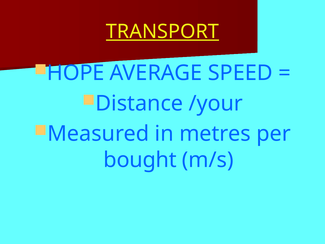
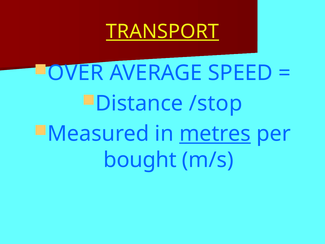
HOPE: HOPE -> OVER (76, 73)
/your: /your -> /stop (216, 103)
metres underline: none -> present (215, 134)
